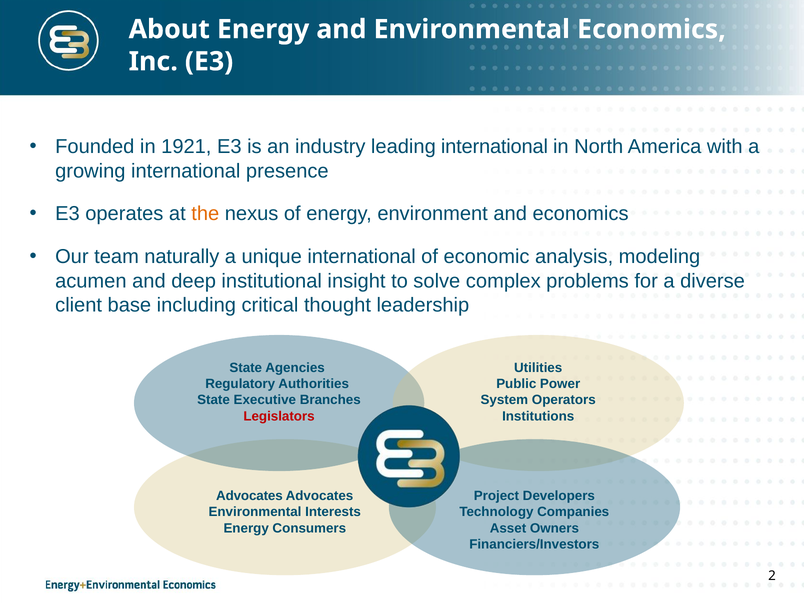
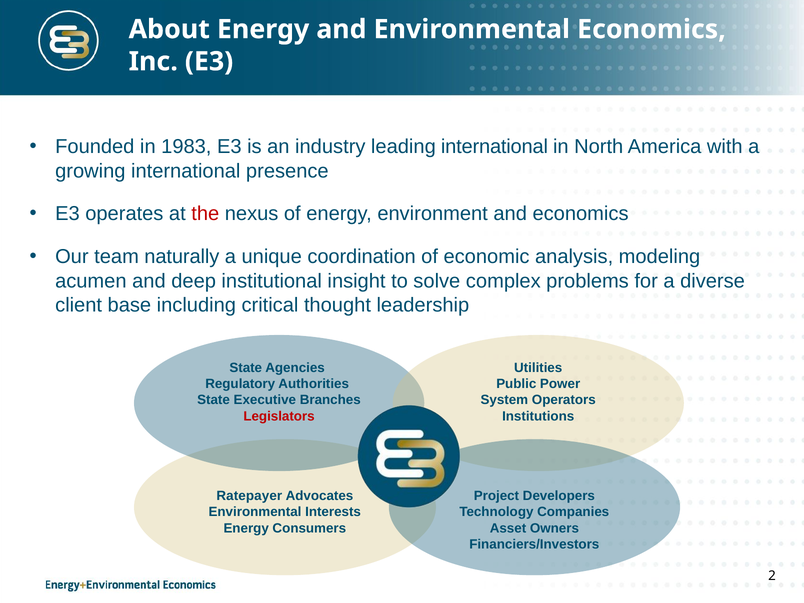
1921: 1921 -> 1983 (186, 147)
the colour: orange -> red (205, 214)
unique international: international -> coordination (362, 257)
Advocates: Advocates -> Ratepayer (249, 496)
